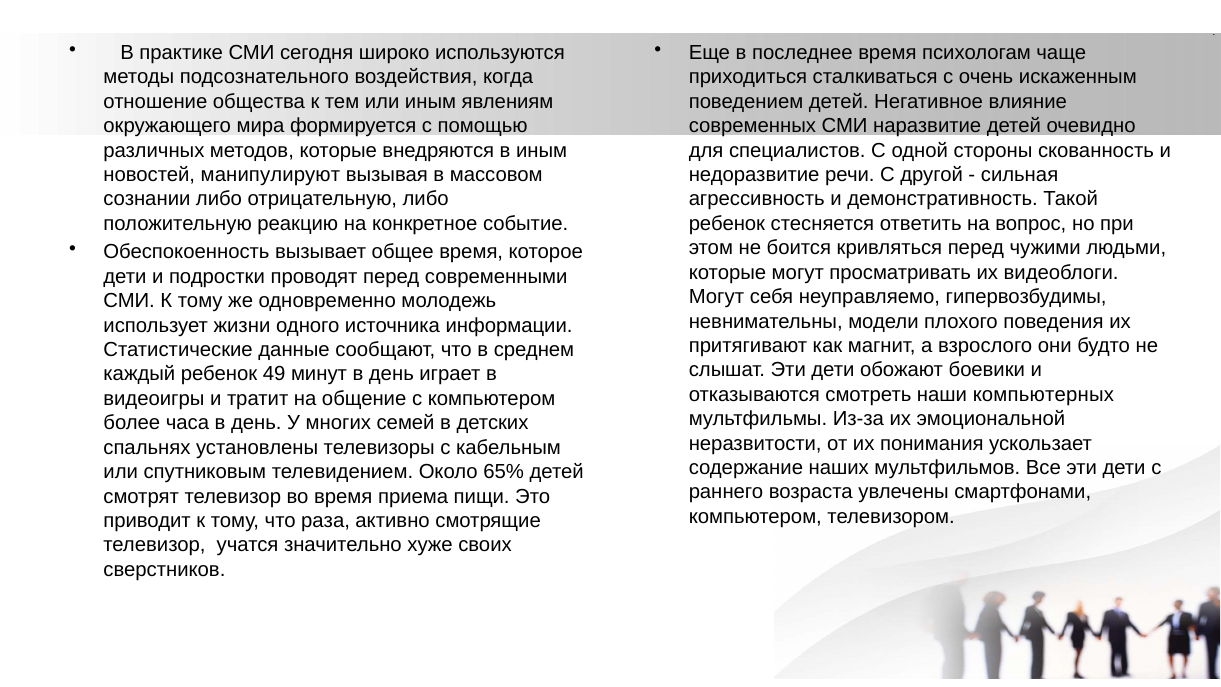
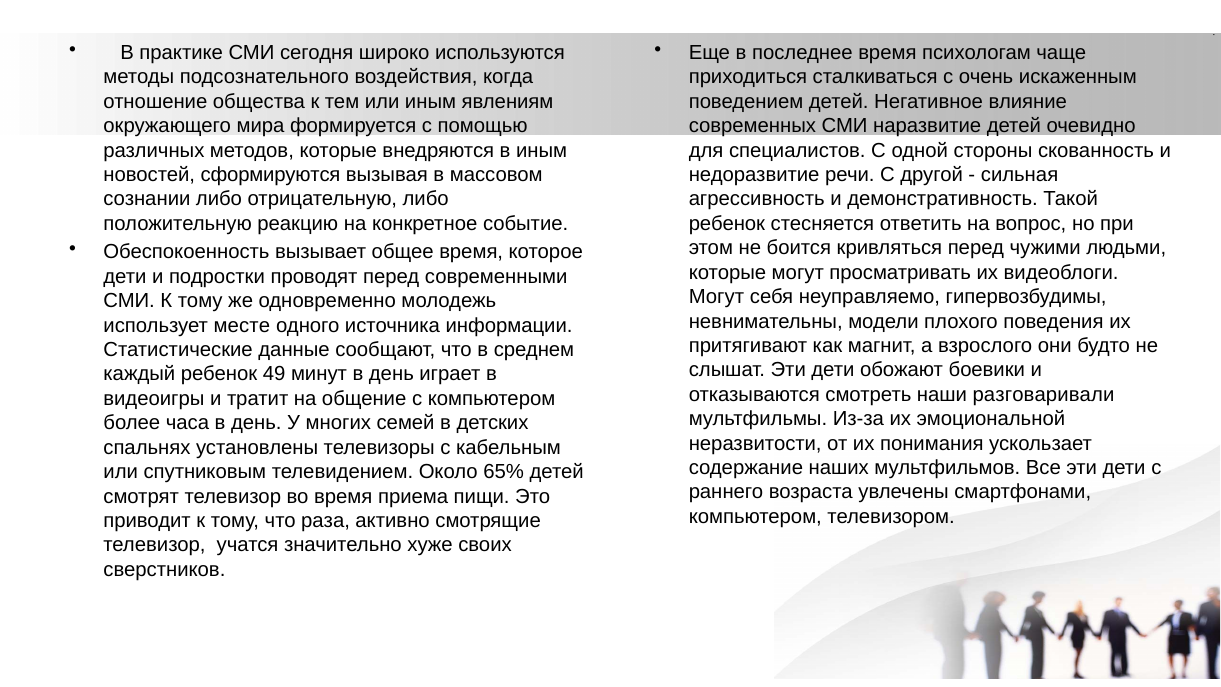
манипулируют: манипулируют -> сформируются (271, 175)
жизни: жизни -> месте (242, 325)
компьютерных: компьютерных -> разговаривали (1043, 394)
